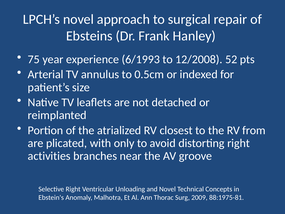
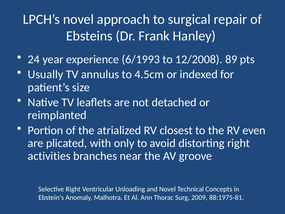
75: 75 -> 24 (34, 59)
52: 52 -> 89 (231, 59)
Arterial: Arterial -> Usually (46, 74)
0.5cm: 0.5cm -> 4.5cm (149, 74)
from: from -> even (254, 130)
